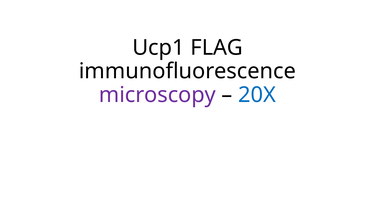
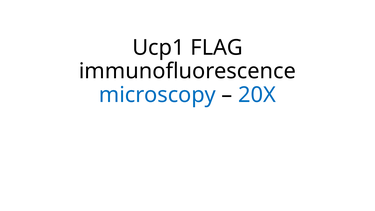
microscopy colour: purple -> blue (157, 95)
